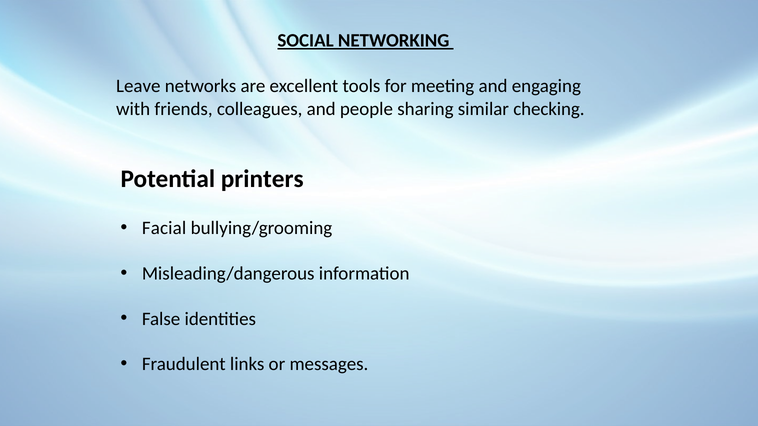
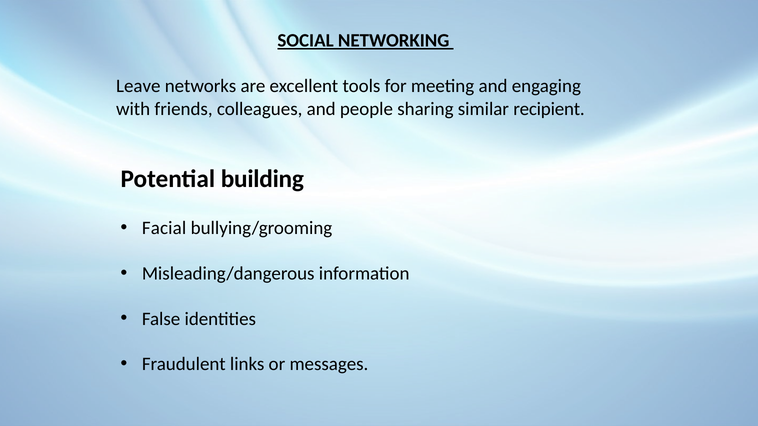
checking: checking -> recipient (549, 109)
printers: printers -> building (262, 179)
